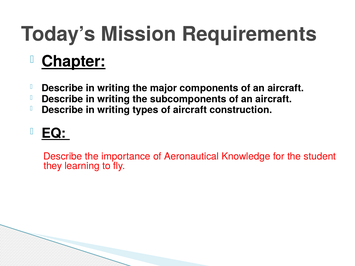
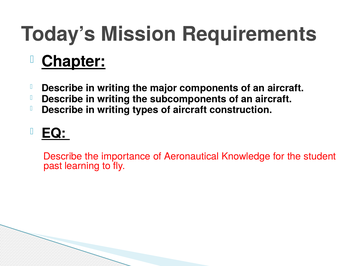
they: they -> past (53, 166)
